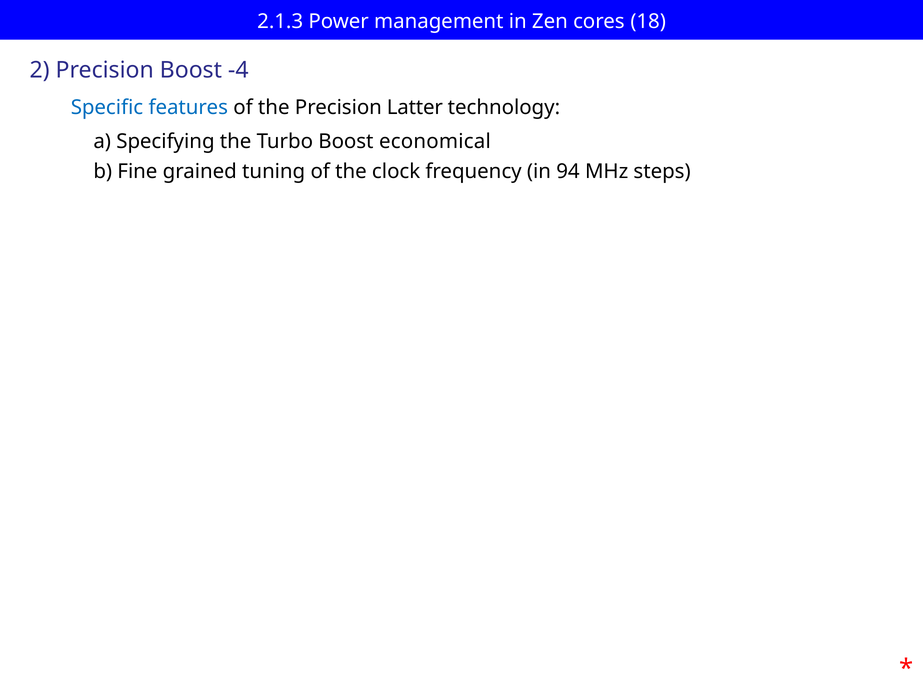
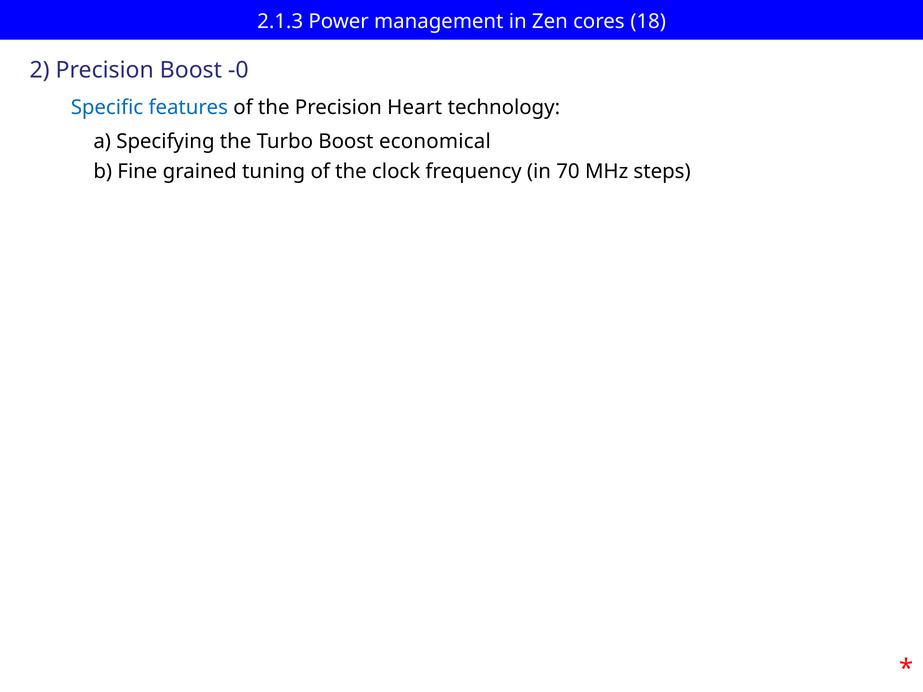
-4: -4 -> -0 (238, 70)
Latter: Latter -> Heart (415, 108)
94: 94 -> 70 (568, 172)
